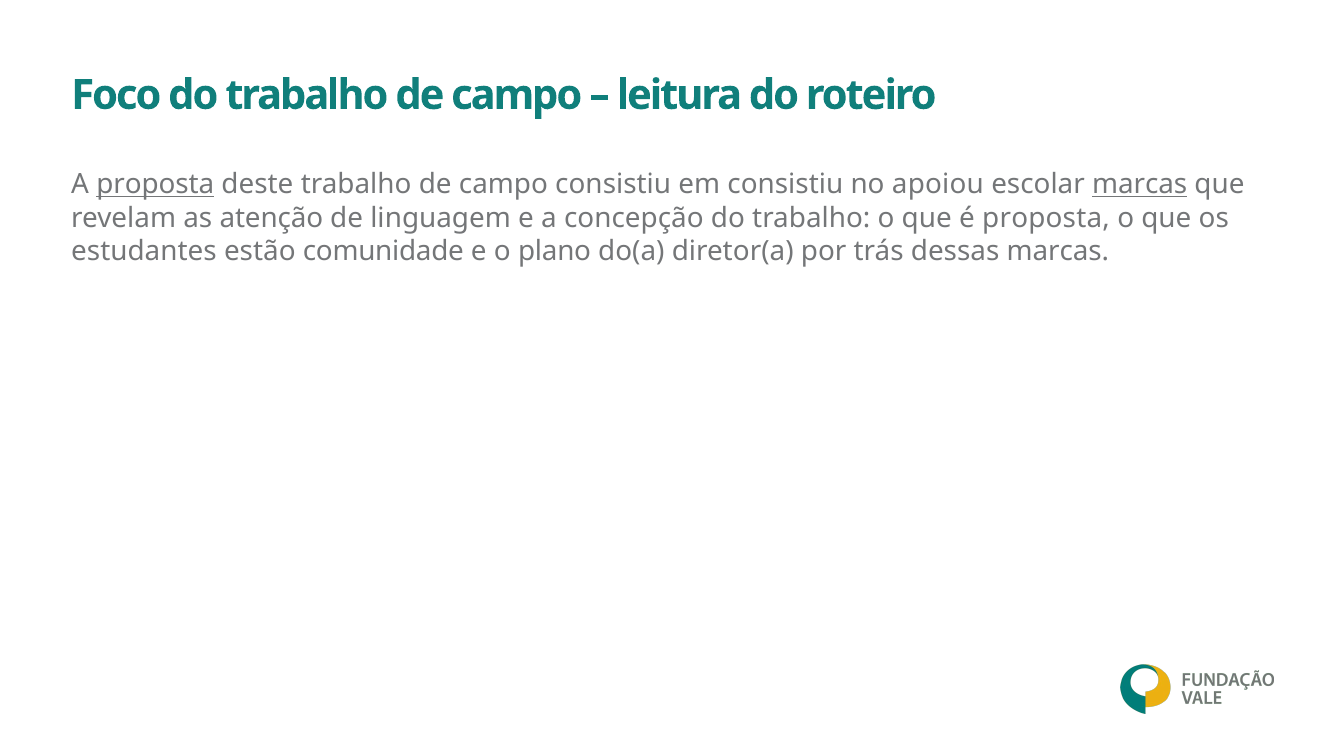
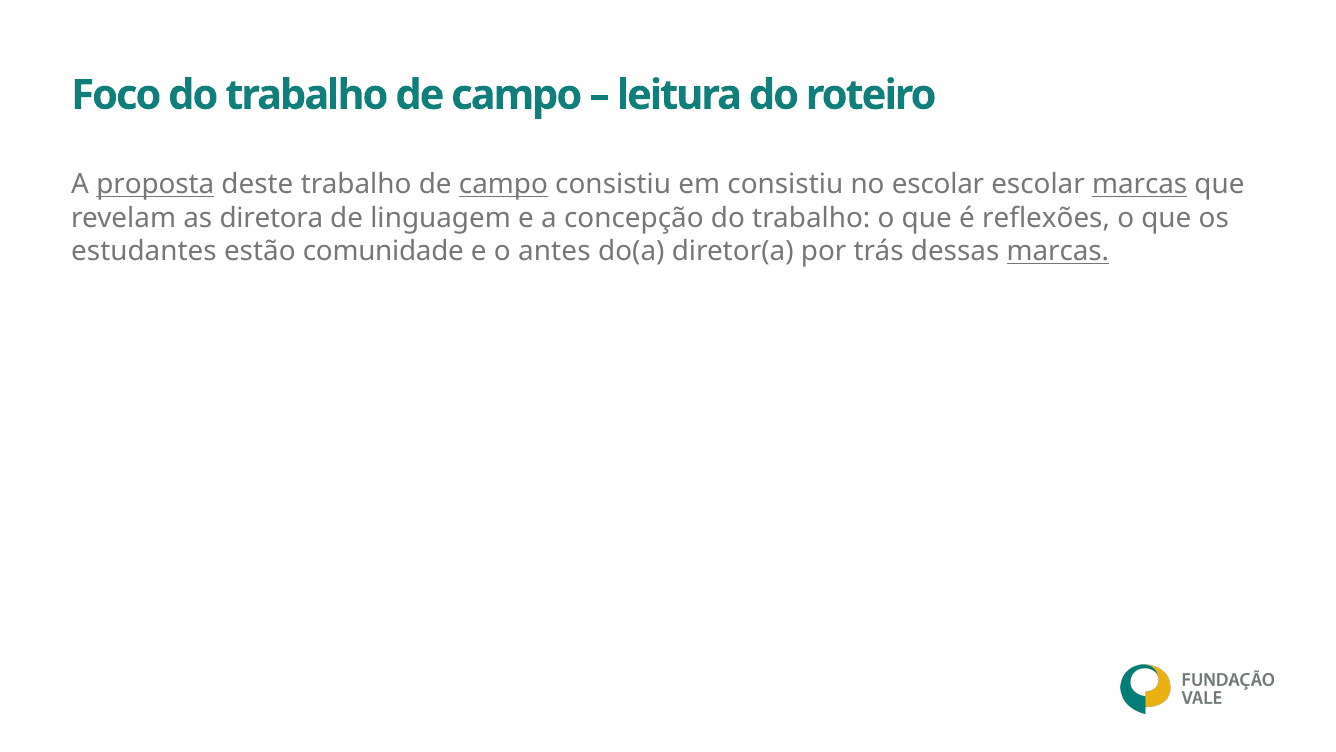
campo underline: none -> present (503, 185)
no apoiou: apoiou -> escolar (938, 185)
atenção: atenção -> diretora (271, 218)
é proposta: proposta -> reflexões (1046, 218)
plano: plano -> antes (554, 251)
marcas underline: none -> present (1058, 251)
